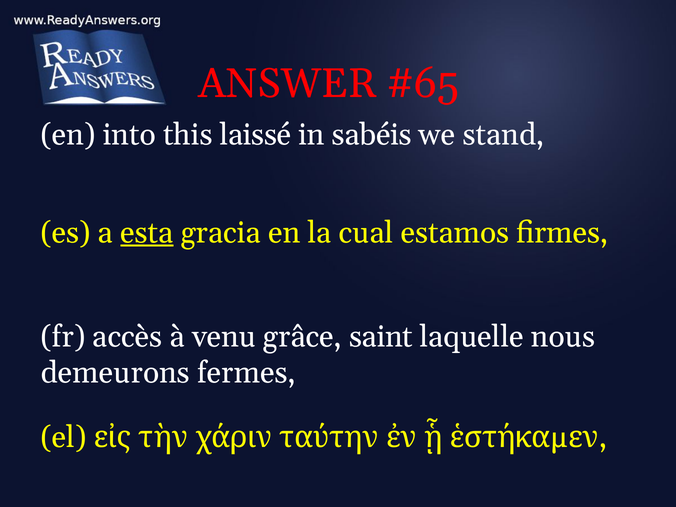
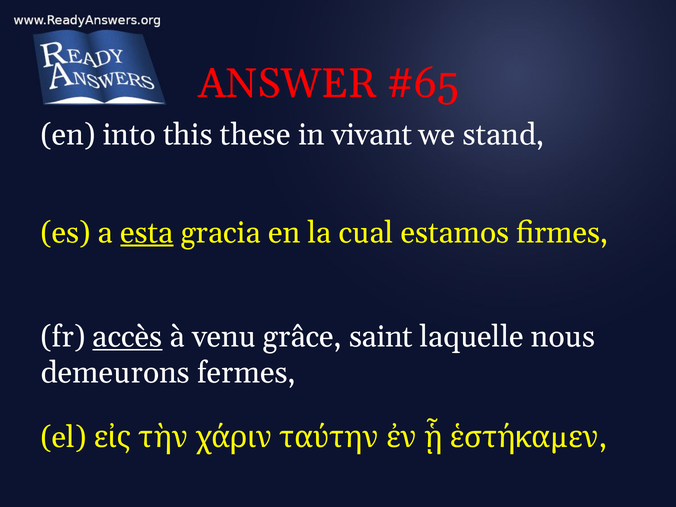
laissé: laissé -> these (255, 135)
sabéis: sabéis -> vivant (372, 135)
accès underline: none -> present (127, 337)
